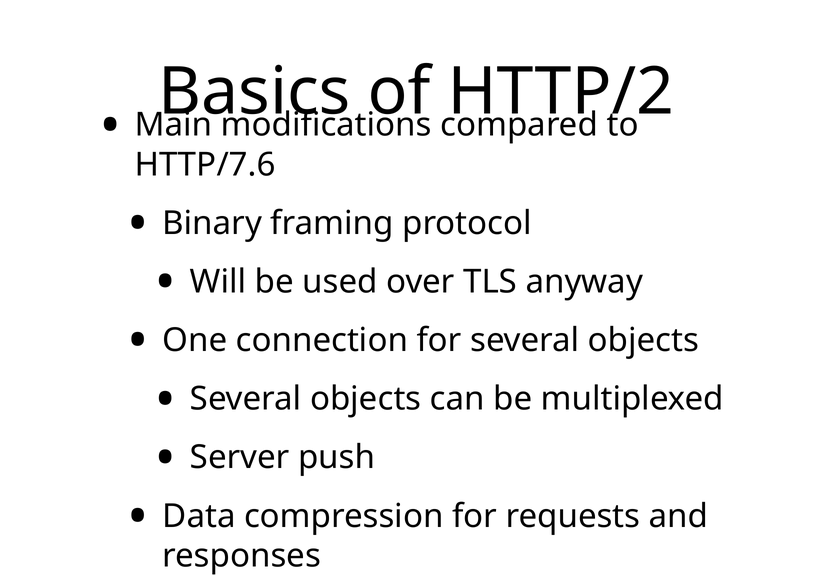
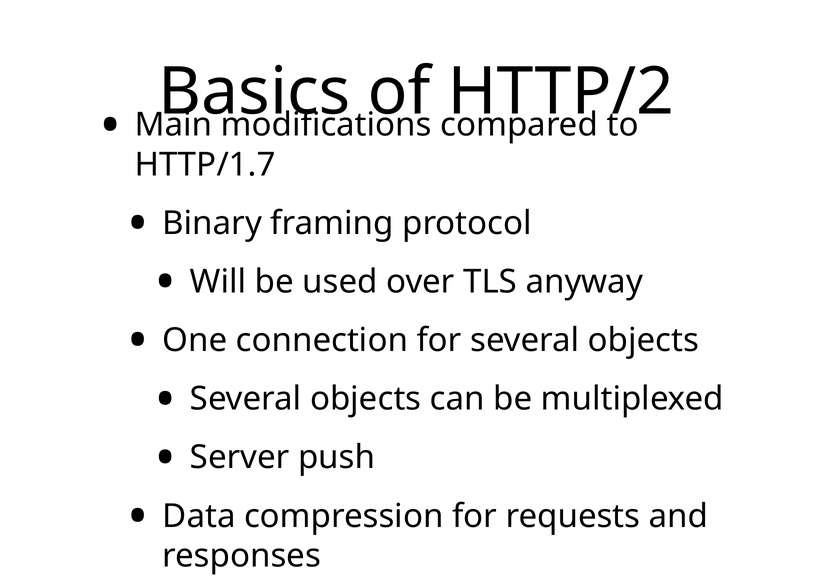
HTTP/7.6: HTTP/7.6 -> HTTP/1.7 (205, 165)
